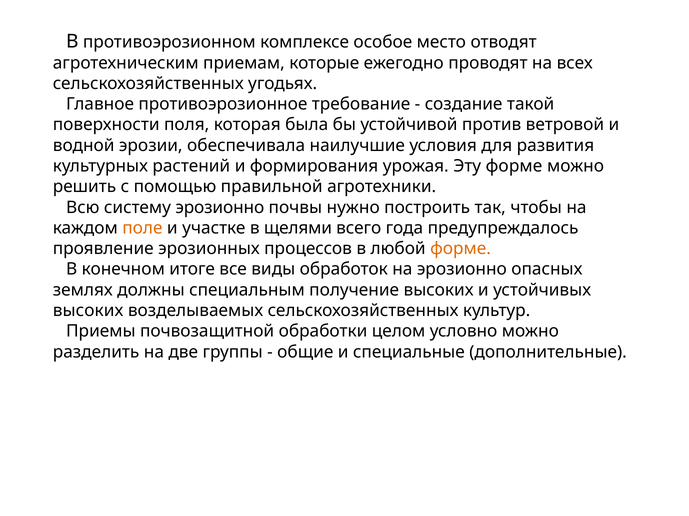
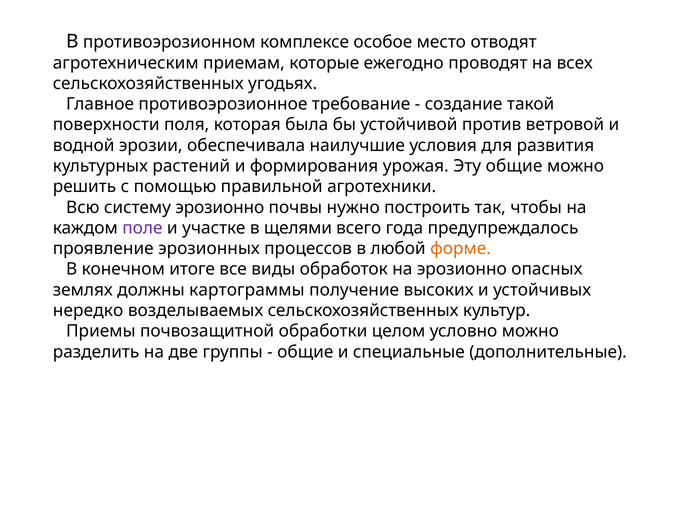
Эту форме: форме -> общие (514, 166)
поле colour: orange -> purple (142, 228)
специальным: специальным -> картограммы (247, 290)
высоких: высоких -> нередко (88, 311)
